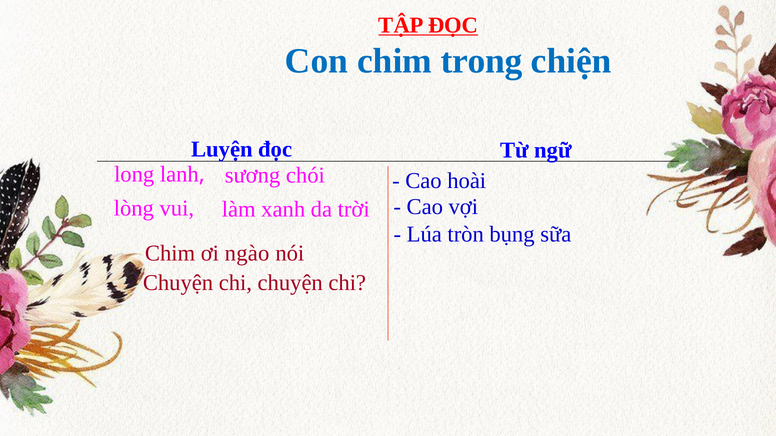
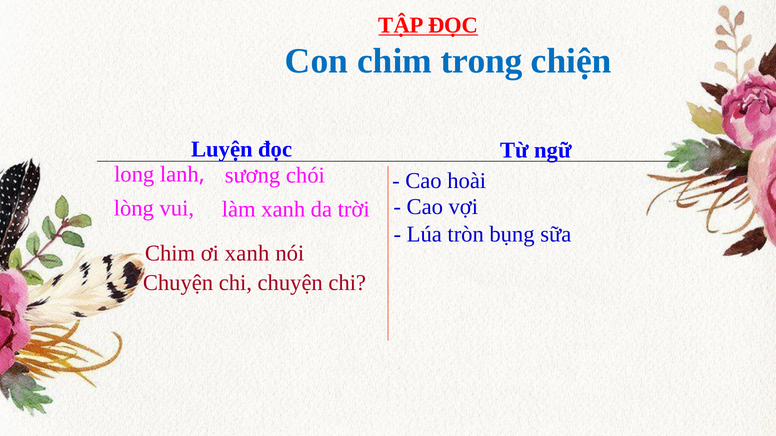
ơi ngào: ngào -> xanh (247, 254)
